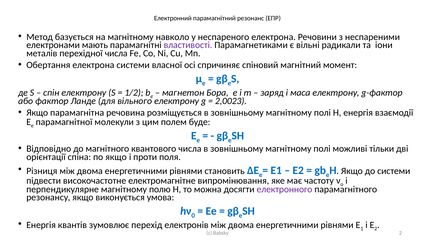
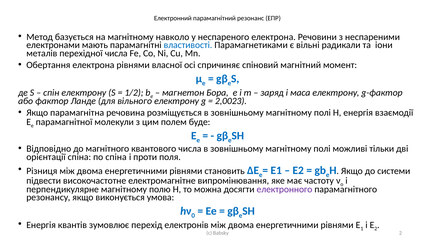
властивості colour: purple -> blue (188, 45)
електрона системи: системи -> рівнями (133, 65)
по якщо: якщо -> спіна (116, 157)
